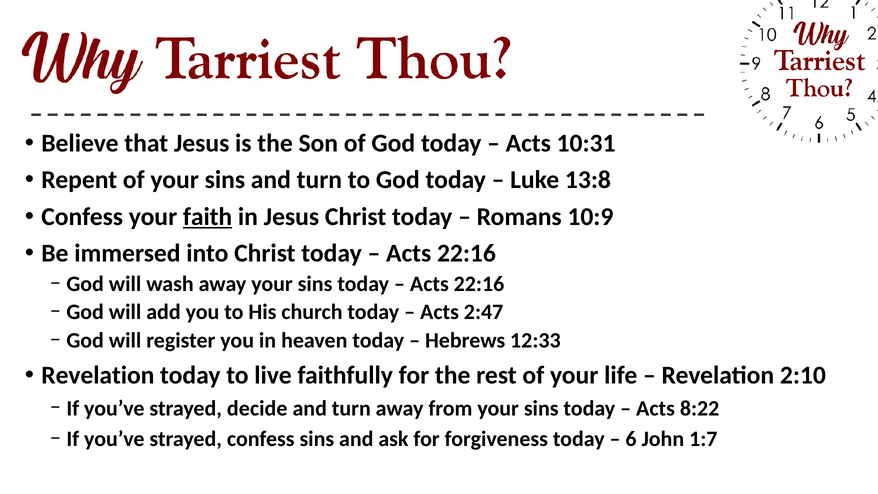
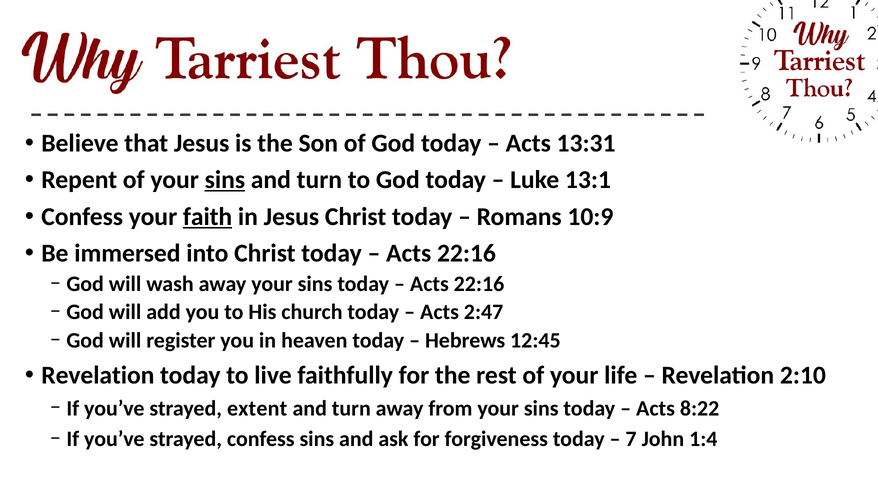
10:31: 10:31 -> 13:31 (586, 143)
sins underline: none -> present (225, 180)
13:8: 13:8 -> 13:1 (588, 180)
12:33: 12:33 -> 12:45 (535, 340)
decide: decide -> extent (257, 408)
6: 6 -> 7 (631, 439)
1:7: 1:7 -> 1:4 (703, 439)
